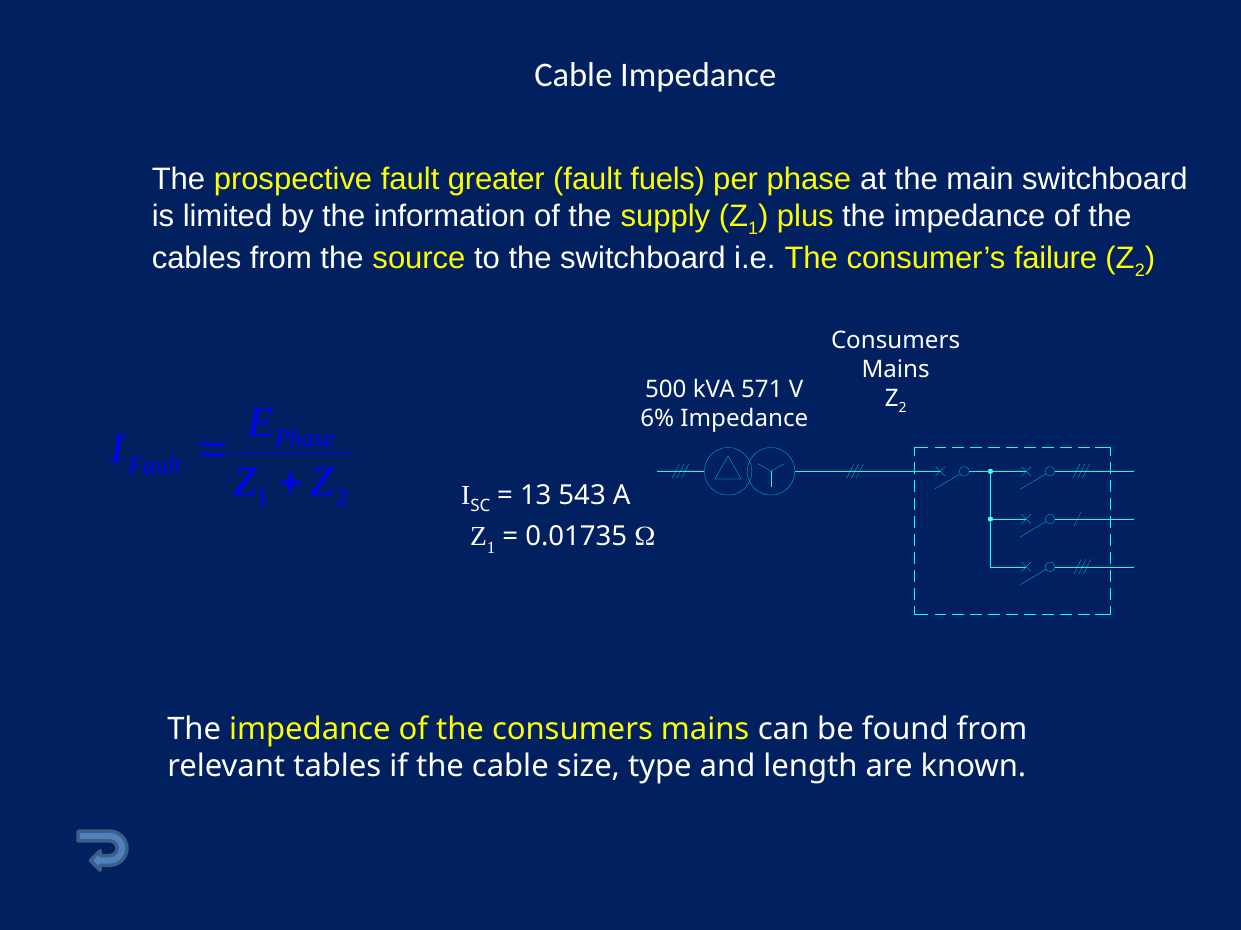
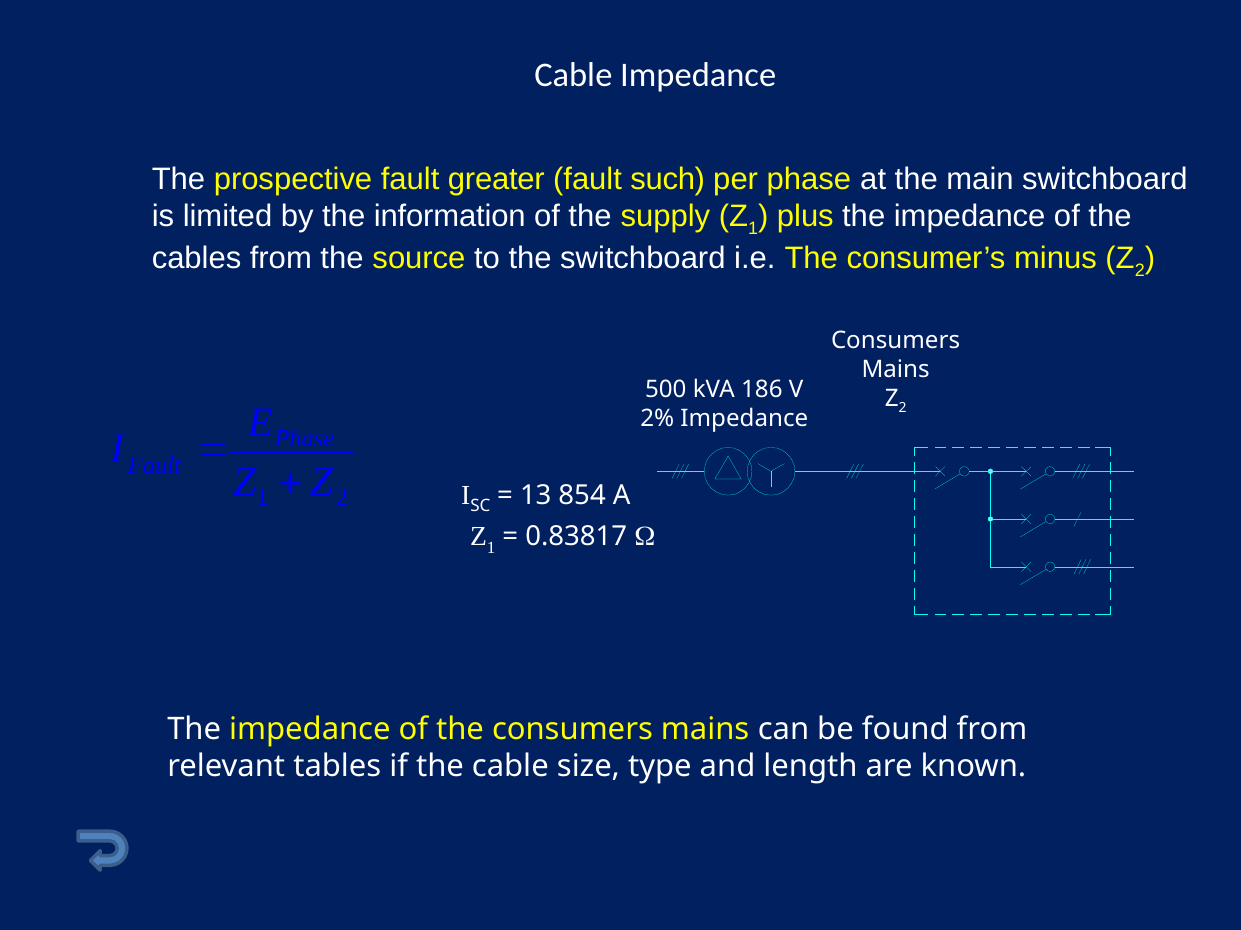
fuels: fuels -> such (668, 179)
failure: failure -> minus (1055, 259)
571: 571 -> 186 (762, 390)
6%: 6% -> 2% (657, 419)
543: 543 -> 854 (582, 496)
0.01735: 0.01735 -> 0.83817 (576, 537)
